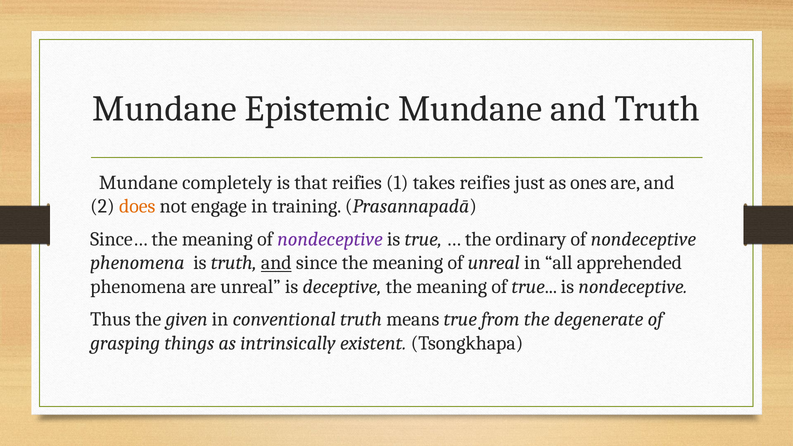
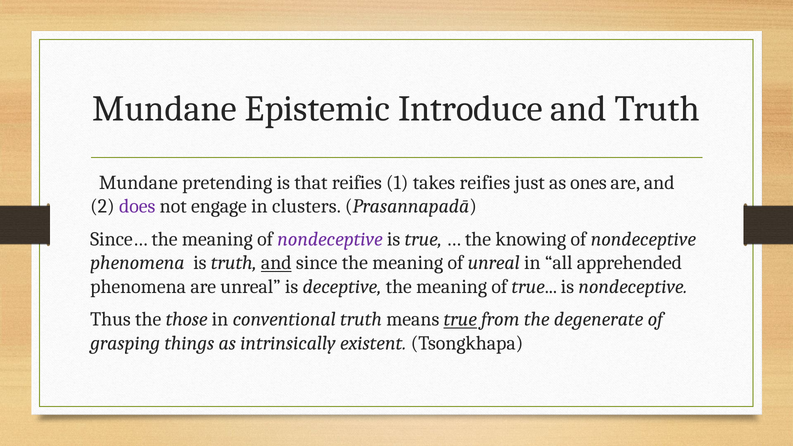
Epistemic Mundane: Mundane -> Introduce (470, 109)
completely: completely -> pretending (227, 183)
does colour: orange -> purple (137, 206)
training: training -> clusters (307, 206)
ordinary: ordinary -> knowing (531, 239)
given: given -> those (187, 319)
true underline: none -> present (460, 319)
